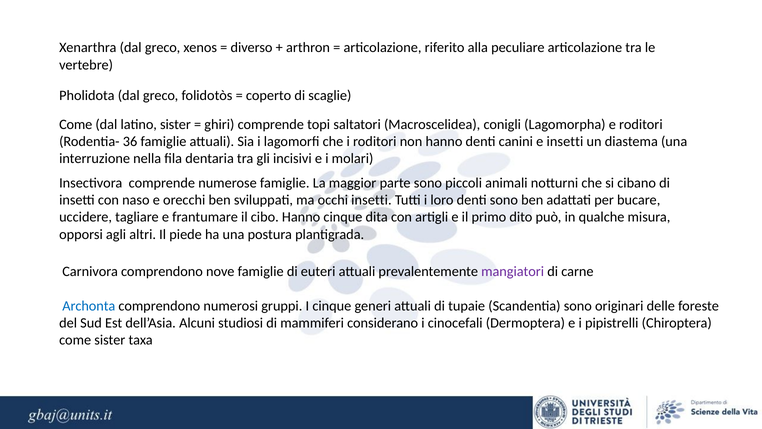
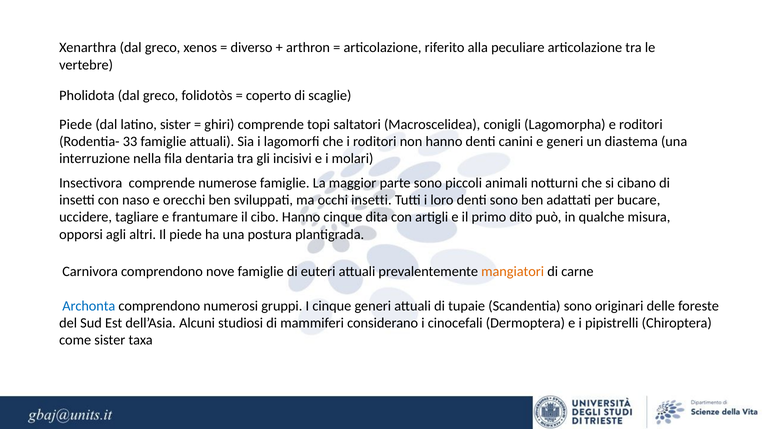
Come: Come -> Piede (76, 124)
36: 36 -> 33 (130, 141)
e insetti: insetti -> generi (565, 141)
mangiatori colour: purple -> orange (513, 271)
